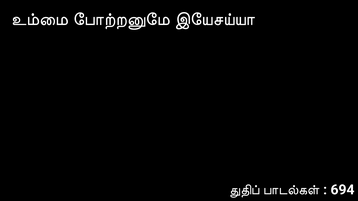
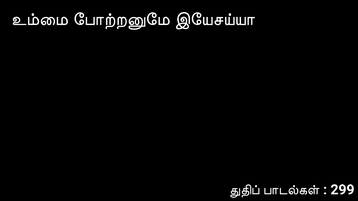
694: 694 -> 299 (342, 190)
